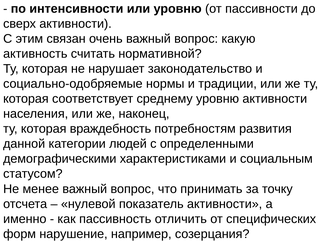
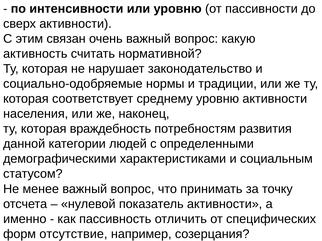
нарушение: нарушение -> отсутствие (73, 234)
